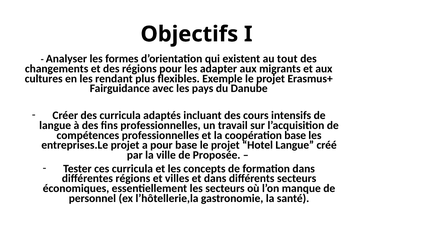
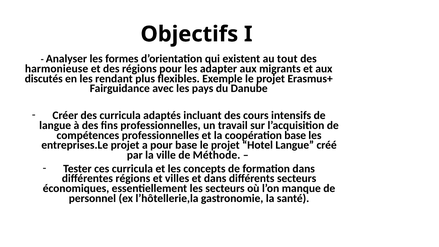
changements: changements -> harmonieuse (57, 69)
cultures: cultures -> discutés (44, 79)
Proposée: Proposée -> Méthode (217, 155)
